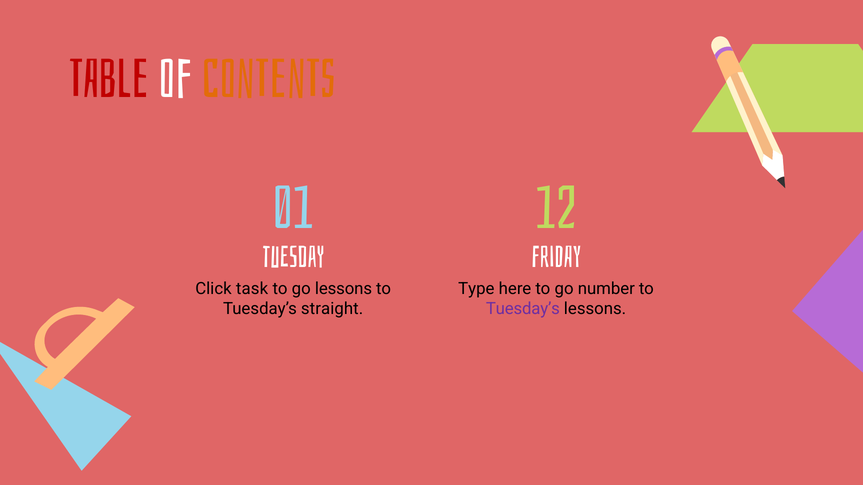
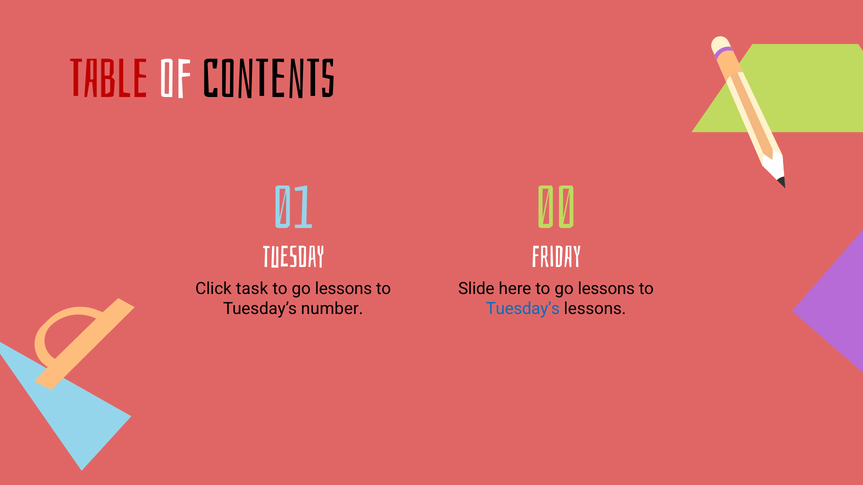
contents colour: orange -> black (269, 80)
12: 12 -> 00 (556, 209)
Type: Type -> Slide (476, 289)
here to go number: number -> lessons (606, 289)
straight: straight -> number (332, 309)
Tuesday’s colour: purple -> blue (523, 309)
